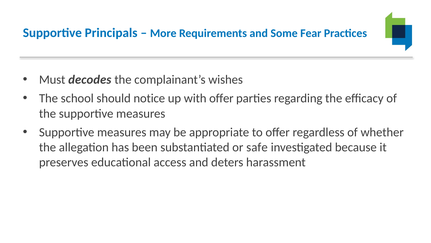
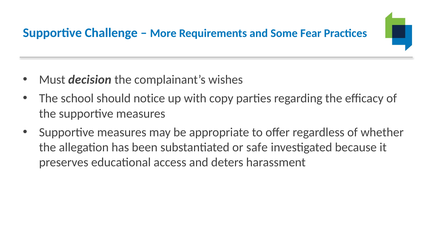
Principals: Principals -> Challenge (111, 33)
decodes: decodes -> decision (90, 80)
with offer: offer -> copy (221, 98)
